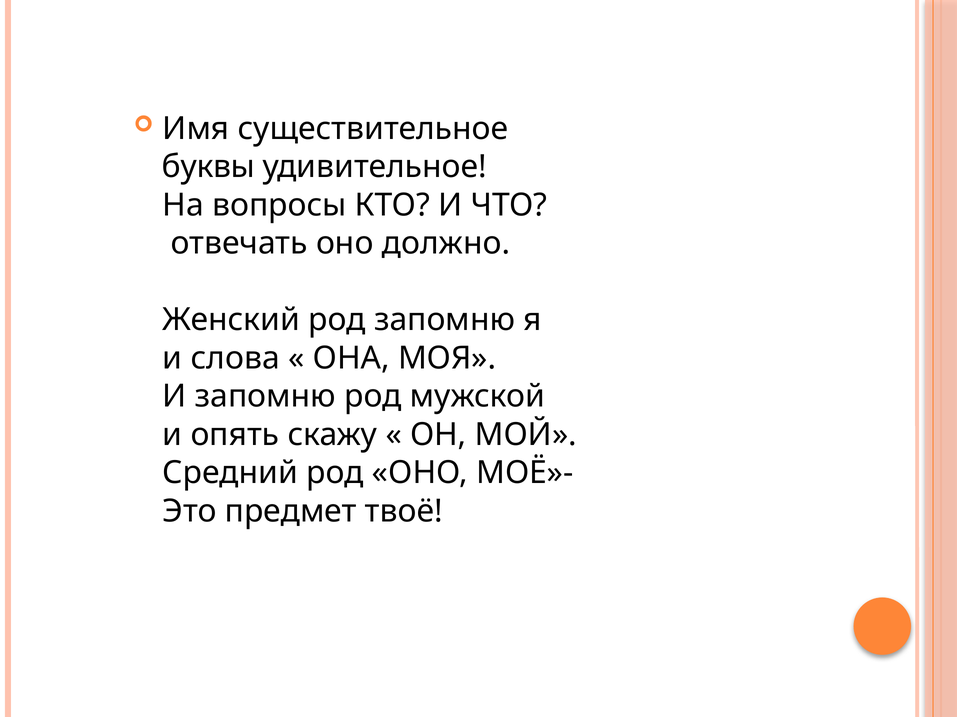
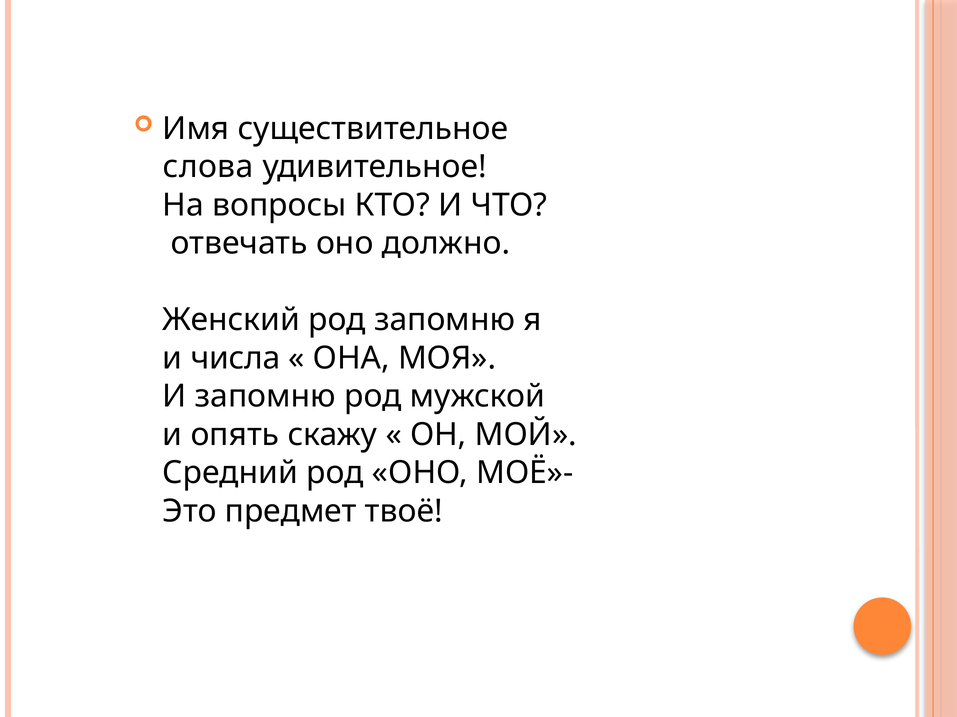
буквы: буквы -> слова (208, 167)
слова: слова -> числа (235, 358)
